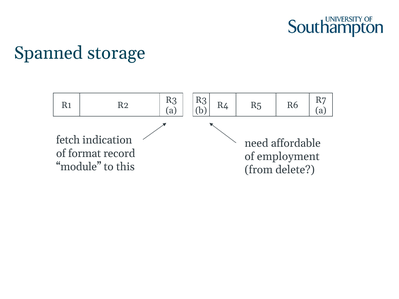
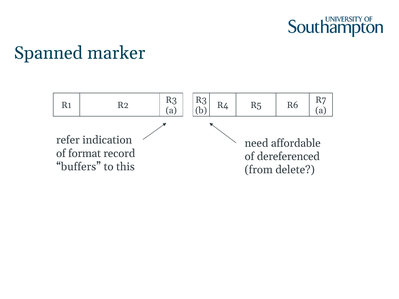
storage: storage -> marker (116, 53)
fetch: fetch -> refer (68, 140)
employment: employment -> dereferenced (288, 157)
module: module -> buffers (79, 167)
